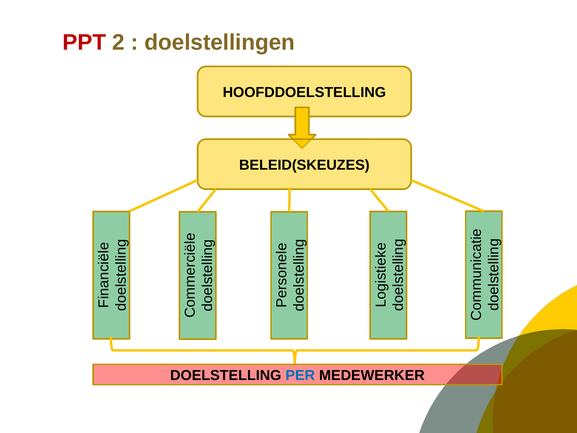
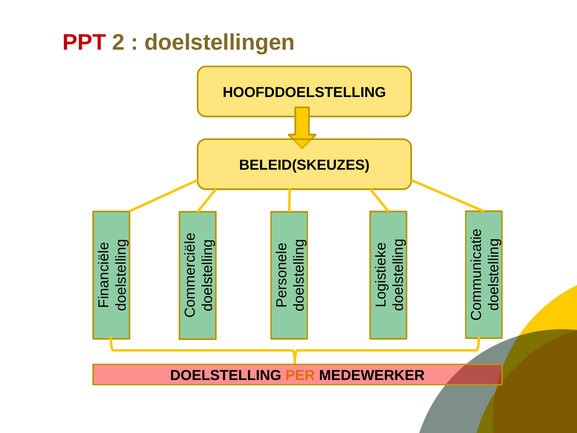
PER colour: blue -> orange (300, 375)
